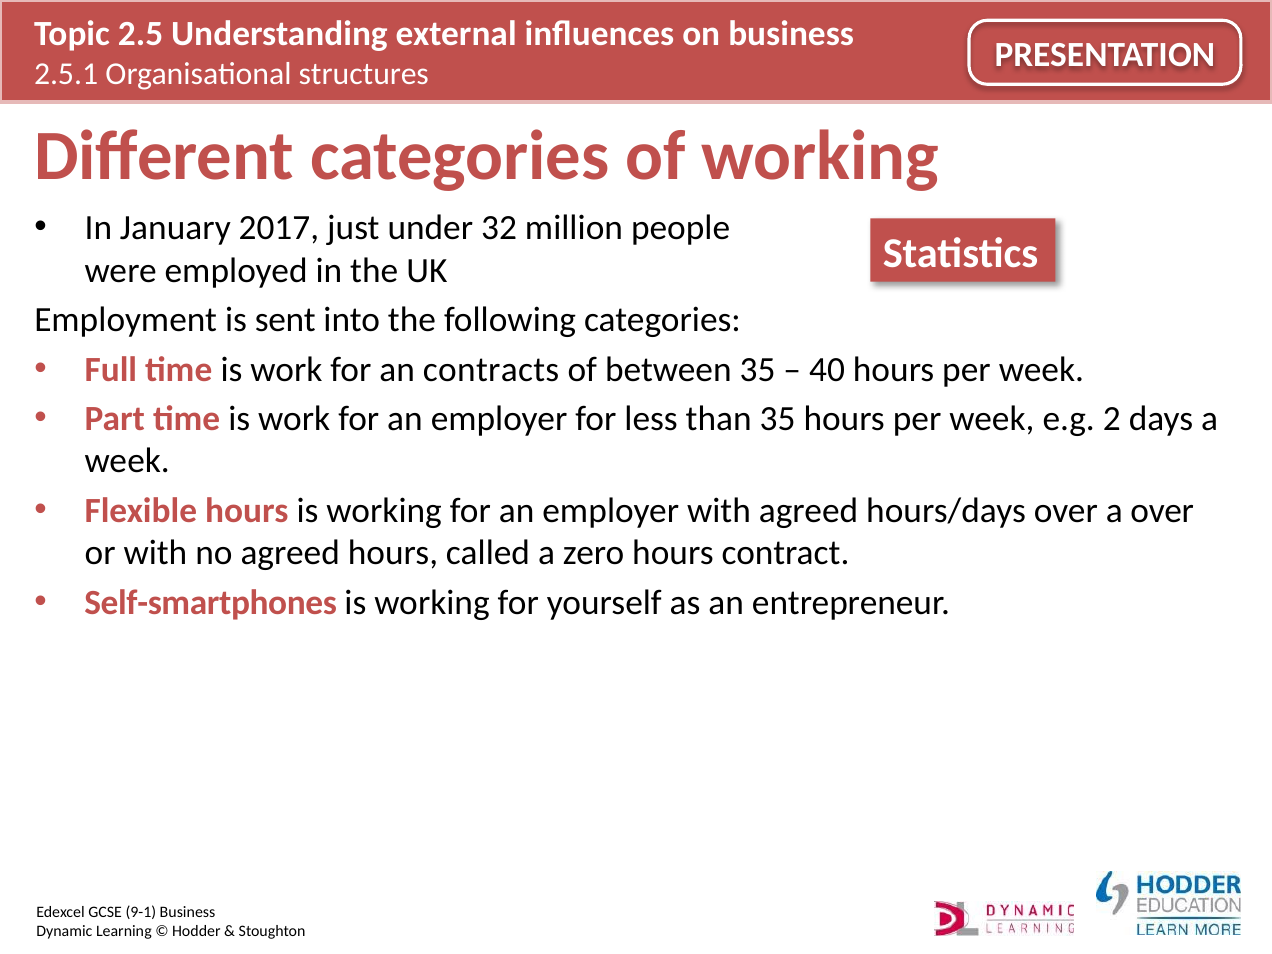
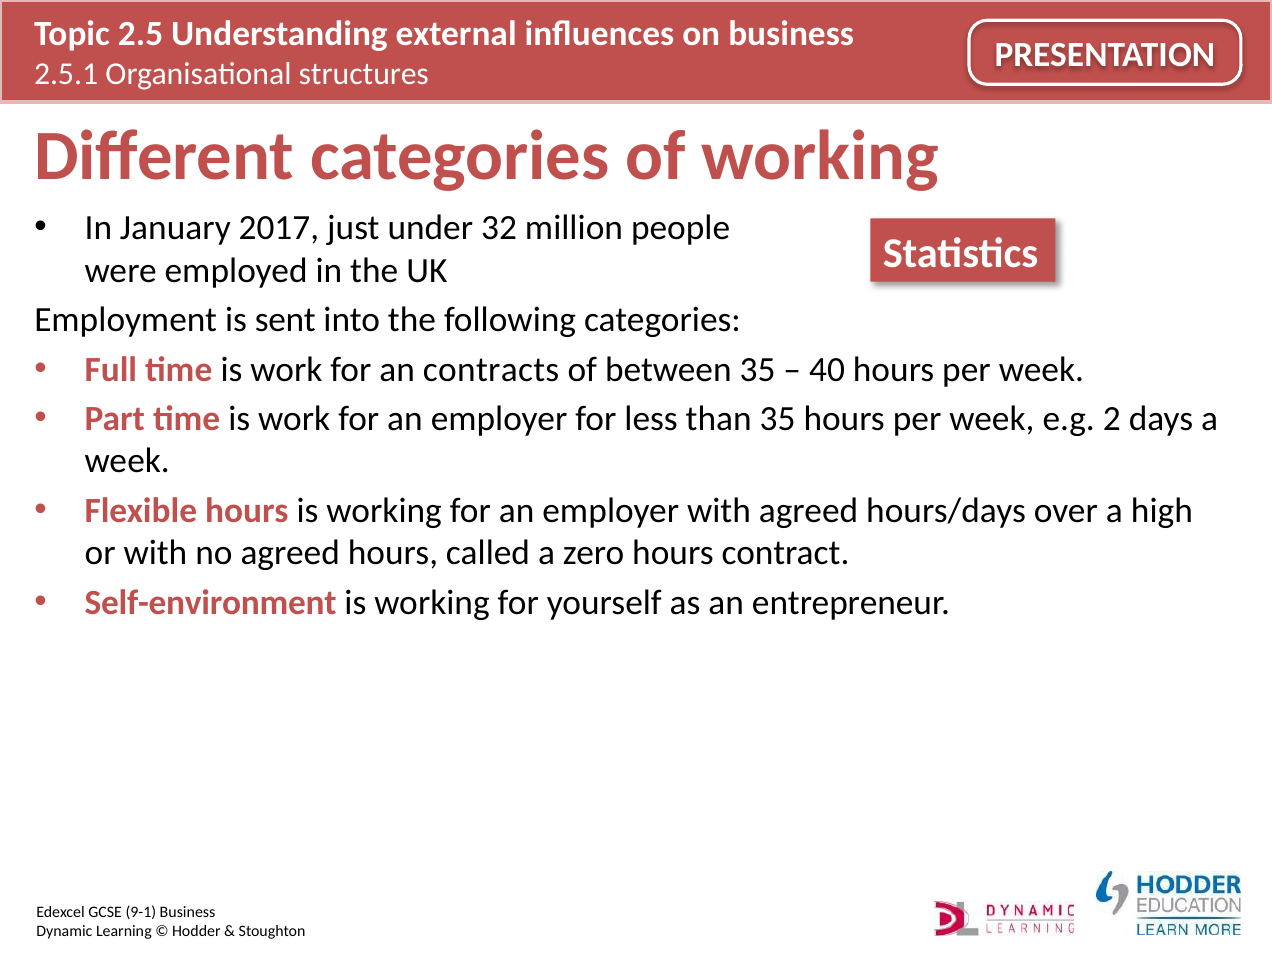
a over: over -> high (1162, 511)
Self-smartphones: Self-smartphones -> Self-environment (211, 603)
